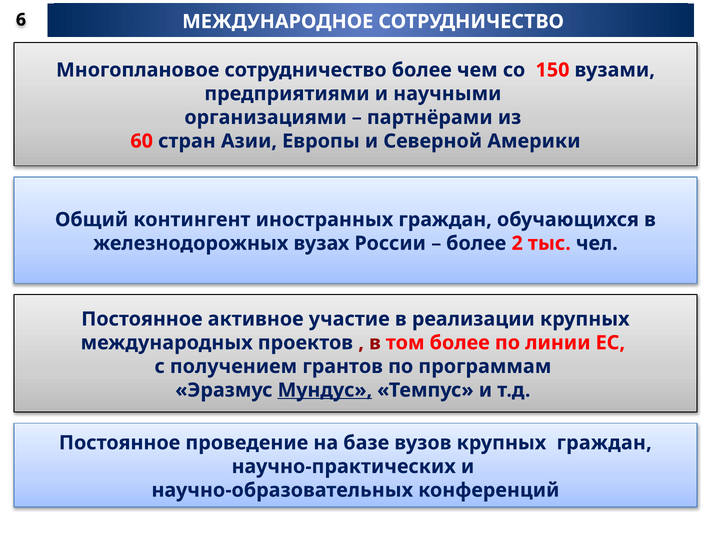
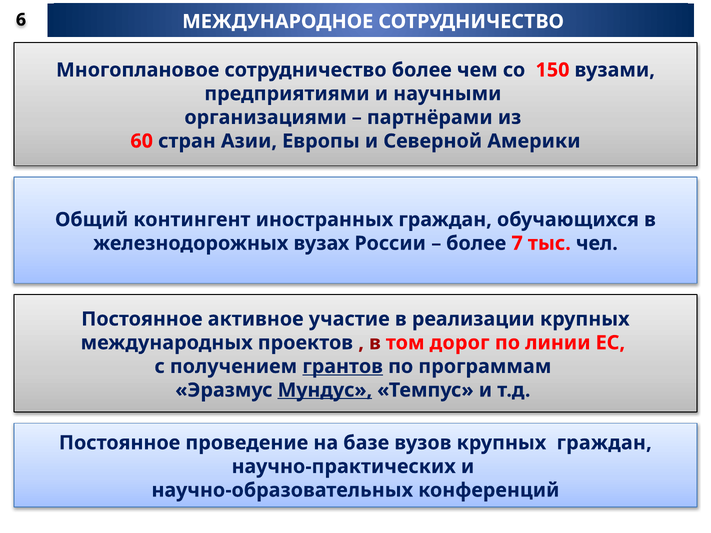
2: 2 -> 7 (517, 243)
том более: более -> дорог (460, 343)
грантов underline: none -> present (343, 367)
